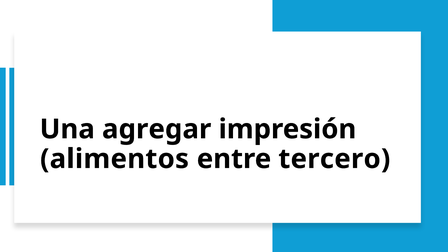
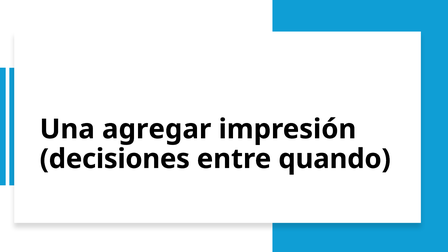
alimentos: alimentos -> decisiones (115, 159)
tercero: tercero -> quando (335, 159)
